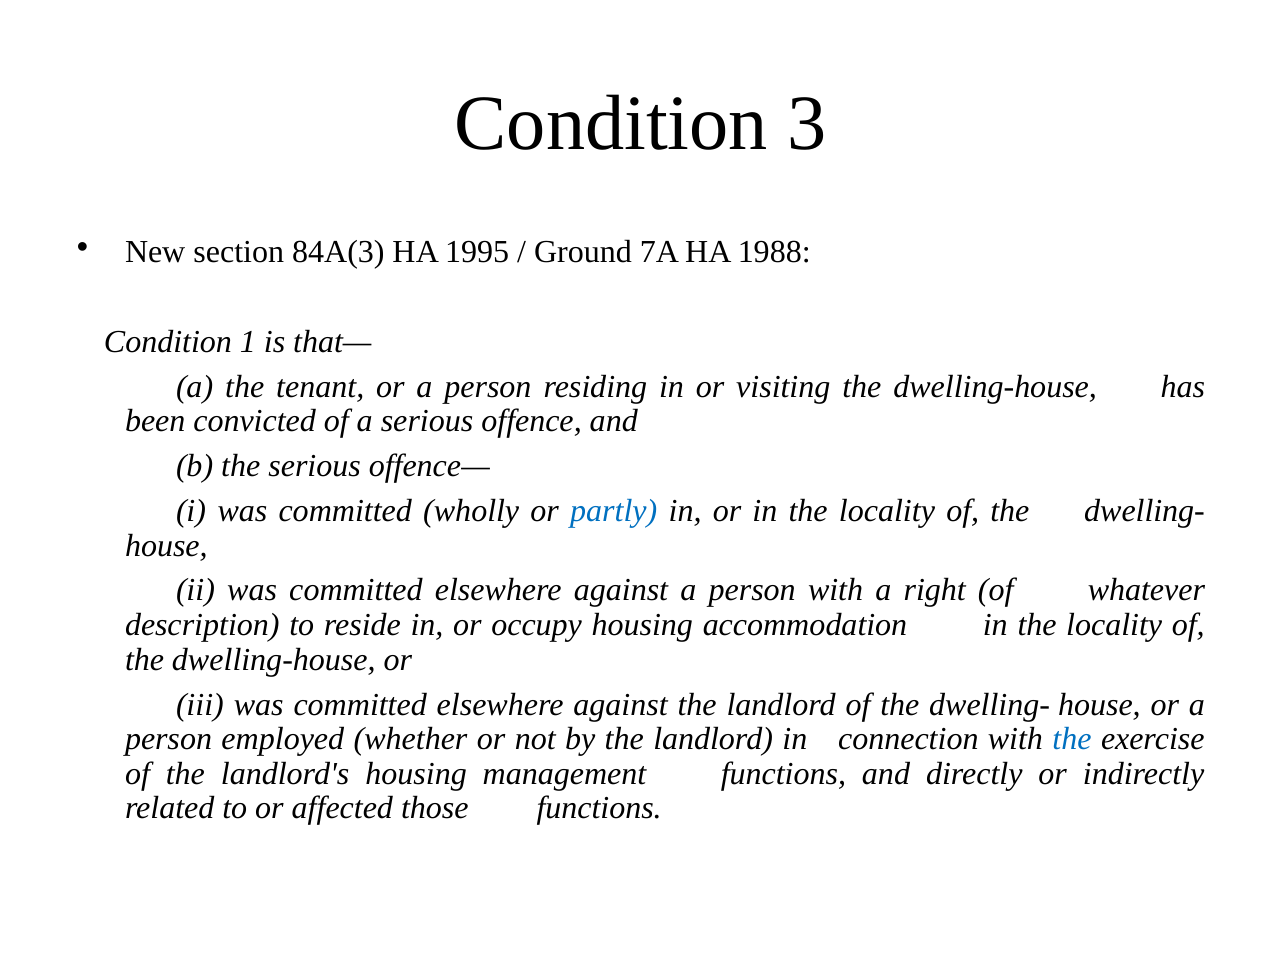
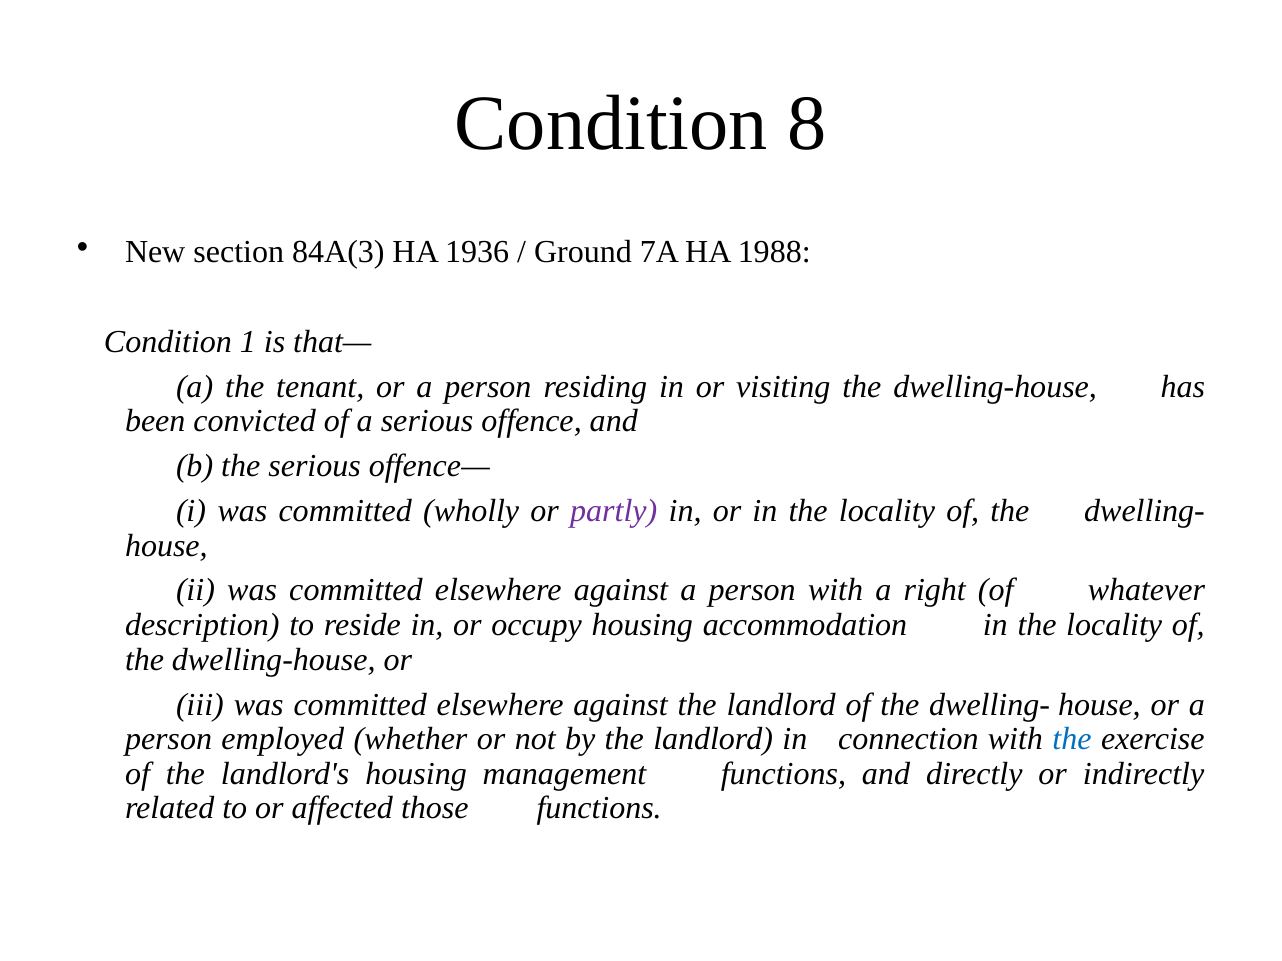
3: 3 -> 8 (807, 124)
1995: 1995 -> 1936 (477, 252)
partly colour: blue -> purple (614, 511)
